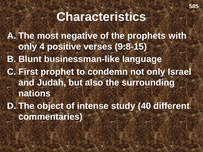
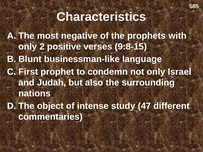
4: 4 -> 2 (42, 47)
40: 40 -> 47 (144, 106)
